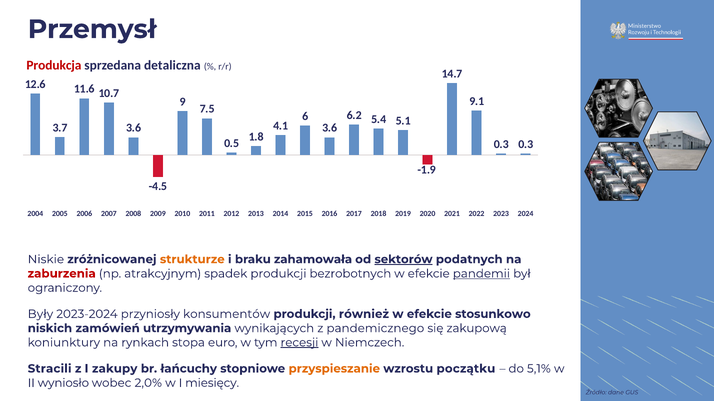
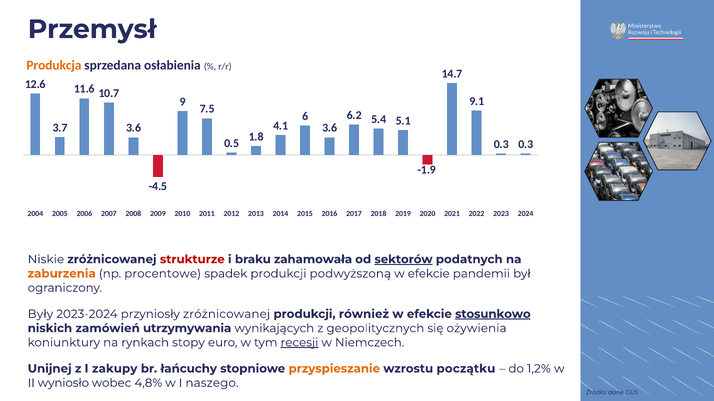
Produkcja colour: red -> orange (54, 65)
detaliczna: detaliczna -> osłabienia (172, 65)
strukturze colour: orange -> red (192, 260)
zaburzenia colour: red -> orange (62, 274)
atrakcyjnym: atrakcyjnym -> procentowe (163, 274)
bezrobotnych: bezrobotnych -> podwyższoną (350, 274)
pandemii underline: present -> none (481, 274)
przyniosły konsumentów: konsumentów -> zróżnicowanej (227, 314)
stosunkowo underline: none -> present (493, 314)
pandemicznego: pandemicznego -> geopolitycznych (375, 329)
zakupową: zakupową -> ożywienia (477, 329)
stopa: stopa -> stopy (188, 343)
Stracili: Stracili -> Unijnej (50, 369)
5,1%: 5,1% -> 1,2% (539, 369)
2,0%: 2,0% -> 4,8% (148, 383)
miesięcy: miesięcy -> naszego (212, 383)
